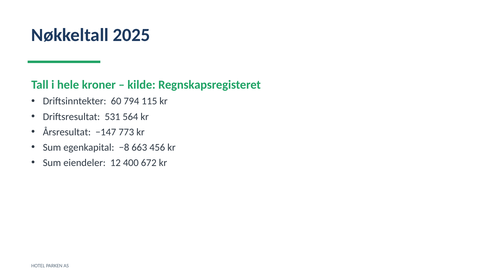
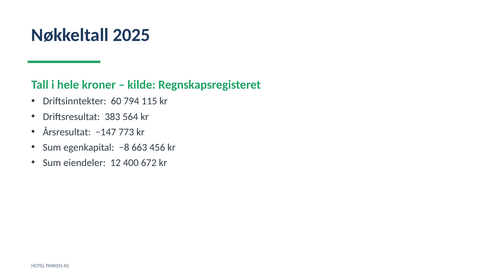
531: 531 -> 383 (112, 117)
